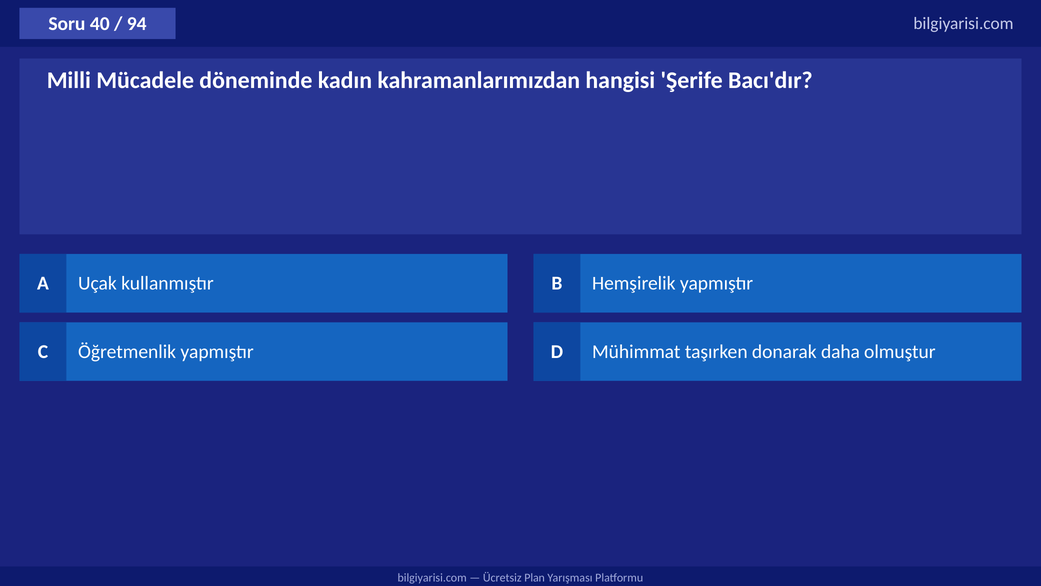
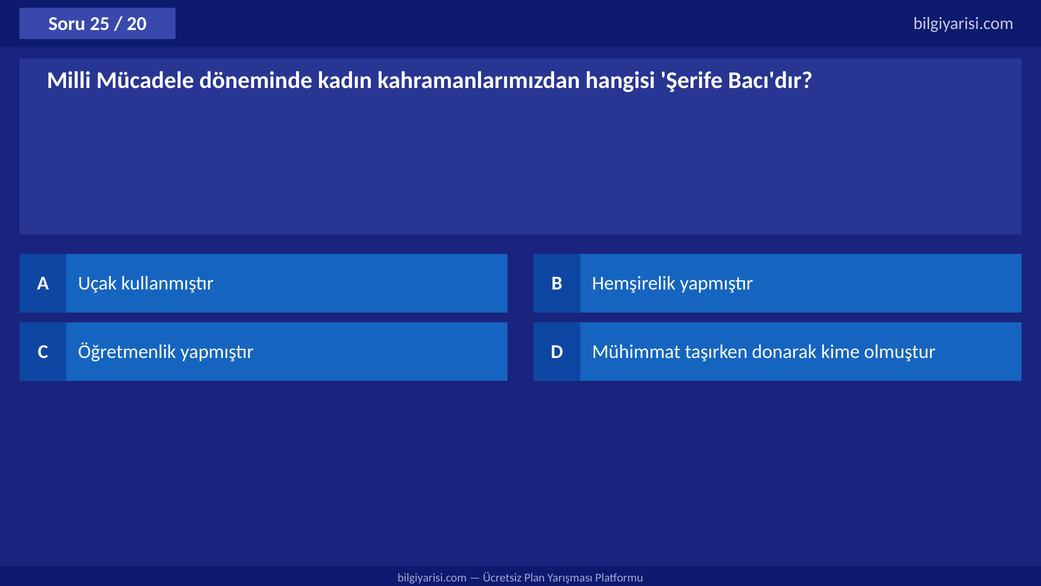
40: 40 -> 25 (100, 24)
94: 94 -> 20 (137, 24)
daha: daha -> kime (840, 352)
